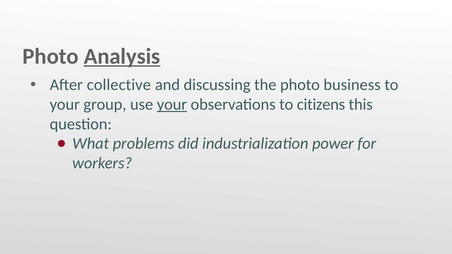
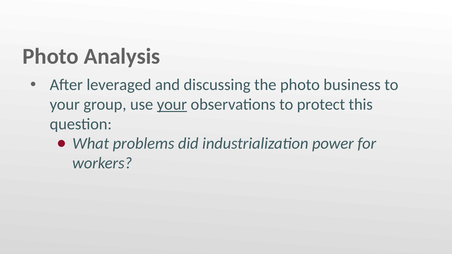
Analysis underline: present -> none (122, 56)
collective: collective -> leveraged (119, 85)
citizens: citizens -> protect (321, 105)
